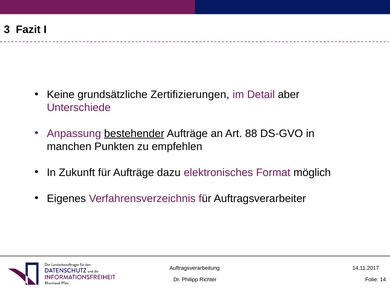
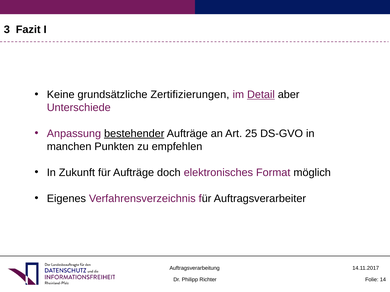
Detail underline: none -> present (261, 95)
88: 88 -> 25 (251, 134)
dazu: dazu -> doch (169, 173)
